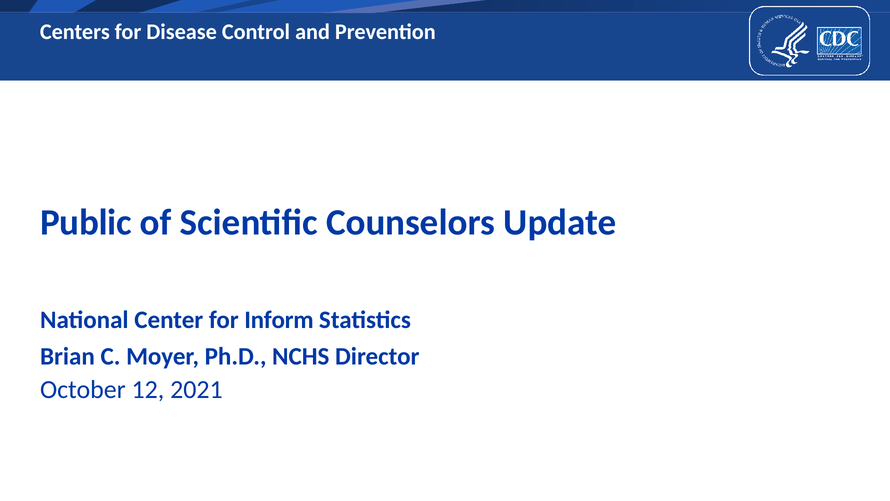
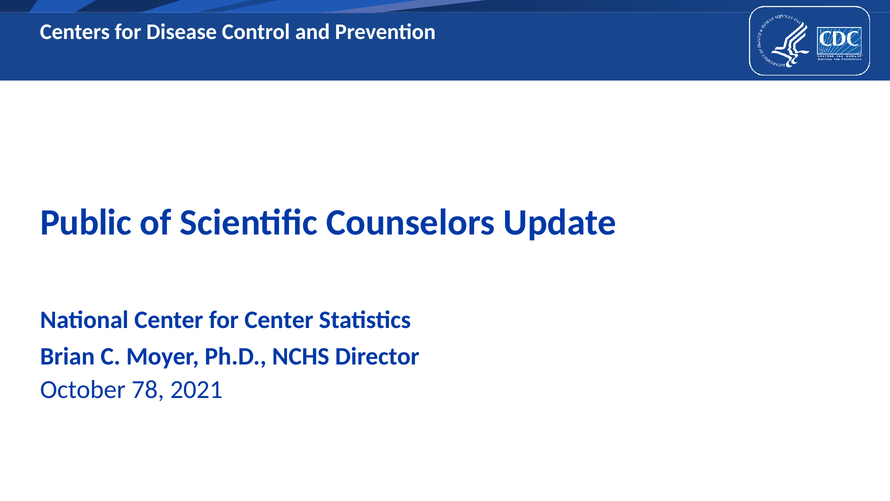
for Inform: Inform -> Center (279, 320)
12: 12 -> 78 (148, 389)
